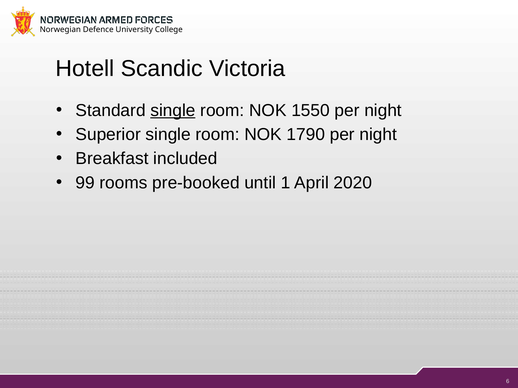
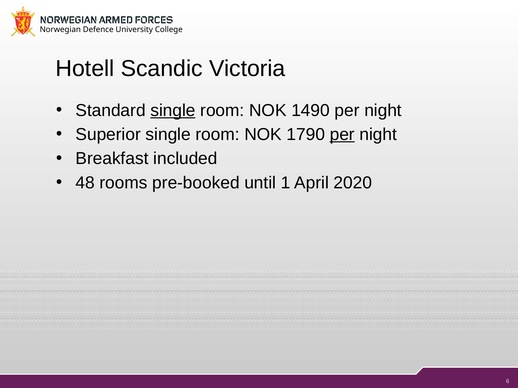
1550: 1550 -> 1490 (311, 110)
per underline: none -> present (342, 135)
99: 99 -> 48 (85, 183)
